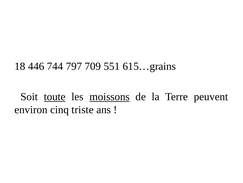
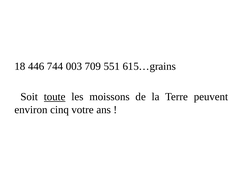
797: 797 -> 003 (74, 66)
moissons underline: present -> none (110, 96)
triste: triste -> votre (83, 109)
